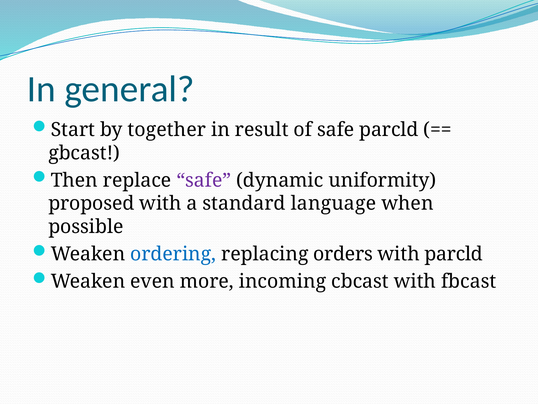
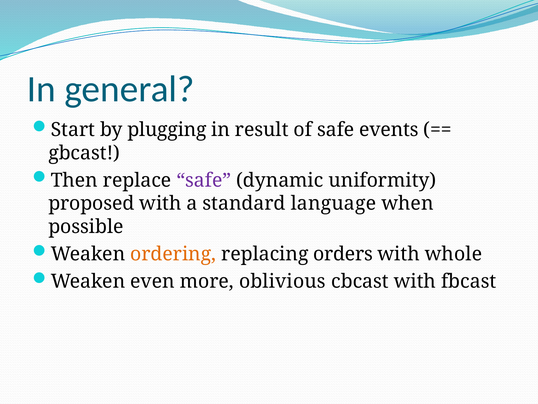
together: together -> plugging (167, 130)
safe parcld: parcld -> events (389, 130)
ordering colour: blue -> orange (173, 254)
with parcld: parcld -> whole (453, 254)
incoming: incoming -> oblivious (282, 281)
